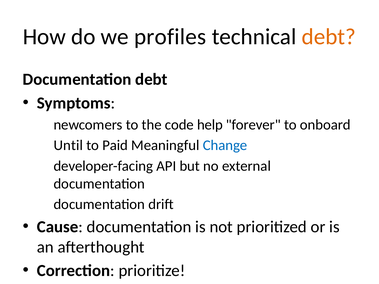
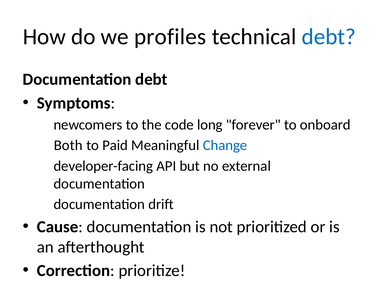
debt colour: orange -> blue (329, 37)
help: help -> long (210, 125)
Until: Until -> Both (68, 146)
